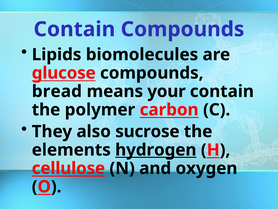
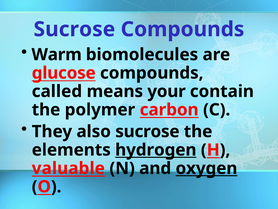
Contain: Contain -> Sucrose (74, 29)
Lipids: Lipids -> Warm (57, 54)
bread: bread -> called (57, 91)
cellulose: cellulose -> valuable (68, 168)
oxygen underline: none -> present (206, 168)
